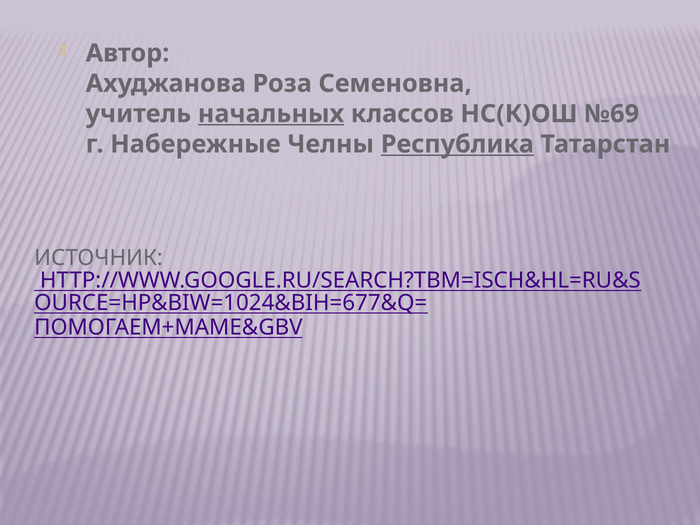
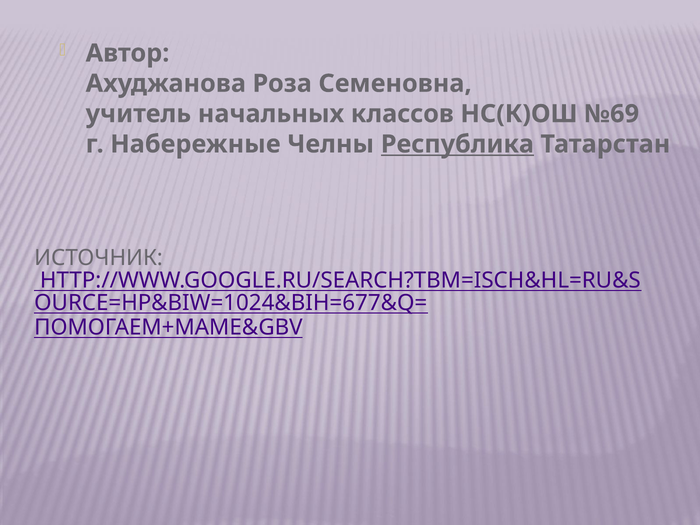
начальных underline: present -> none (271, 114)
